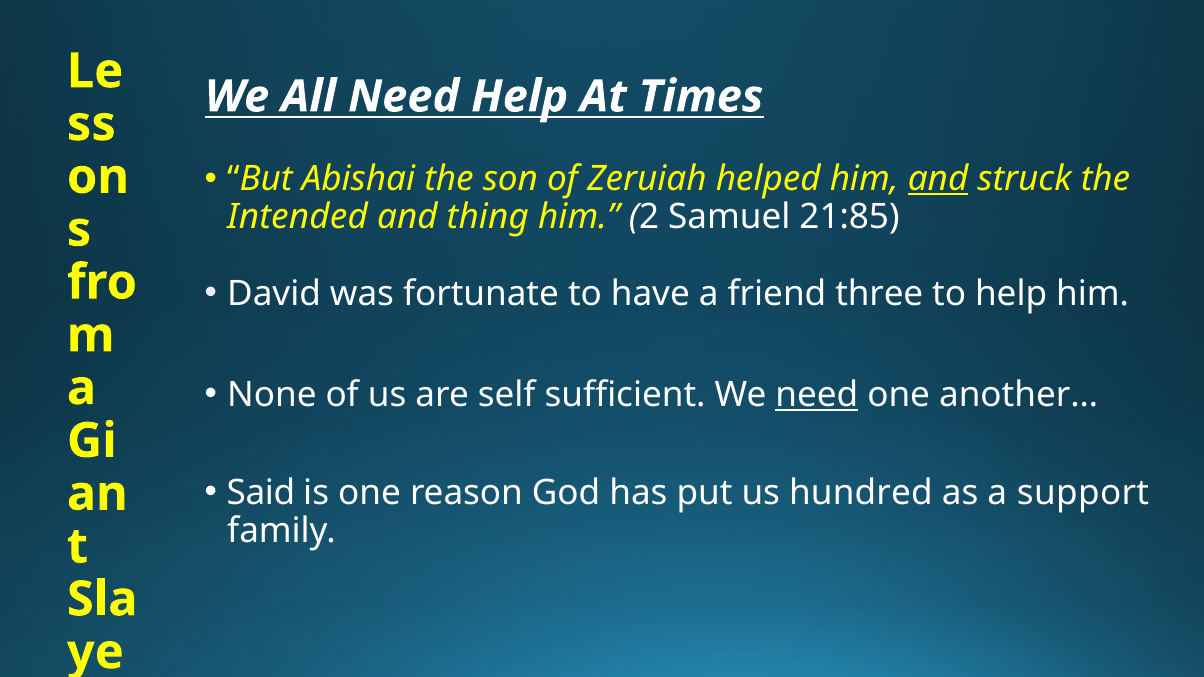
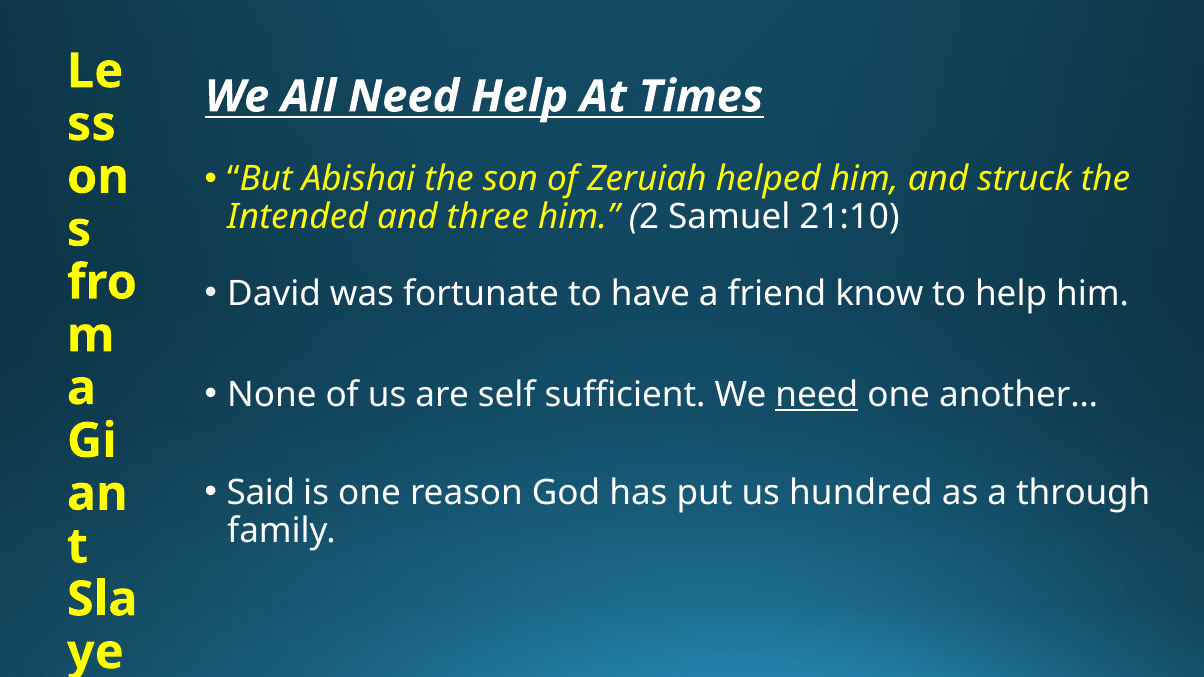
and underline: present -> none (938, 179)
thing: thing -> three (488, 217)
21:85: 21:85 -> 21:10 (850, 217)
three: three -> know (879, 294)
support: support -> through (1083, 493)
